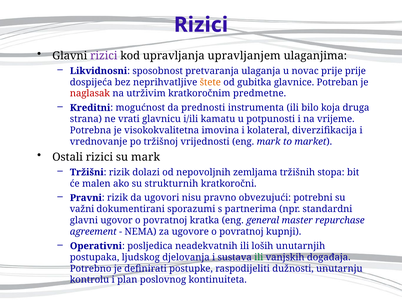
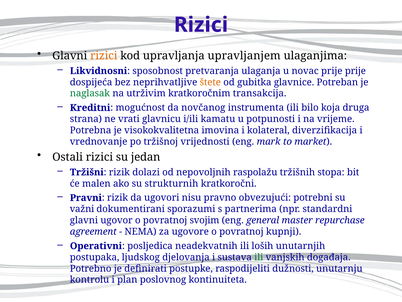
rizici colour: purple -> orange (104, 56)
naglasak colour: red -> green (90, 93)
predmetne: predmetne -> transakcija (260, 93)
prednosti: prednosti -> novčanog (203, 108)
su mark: mark -> jedan (146, 157)
zemljama: zemljama -> raspolažu (255, 172)
kratka: kratka -> svojim (205, 220)
